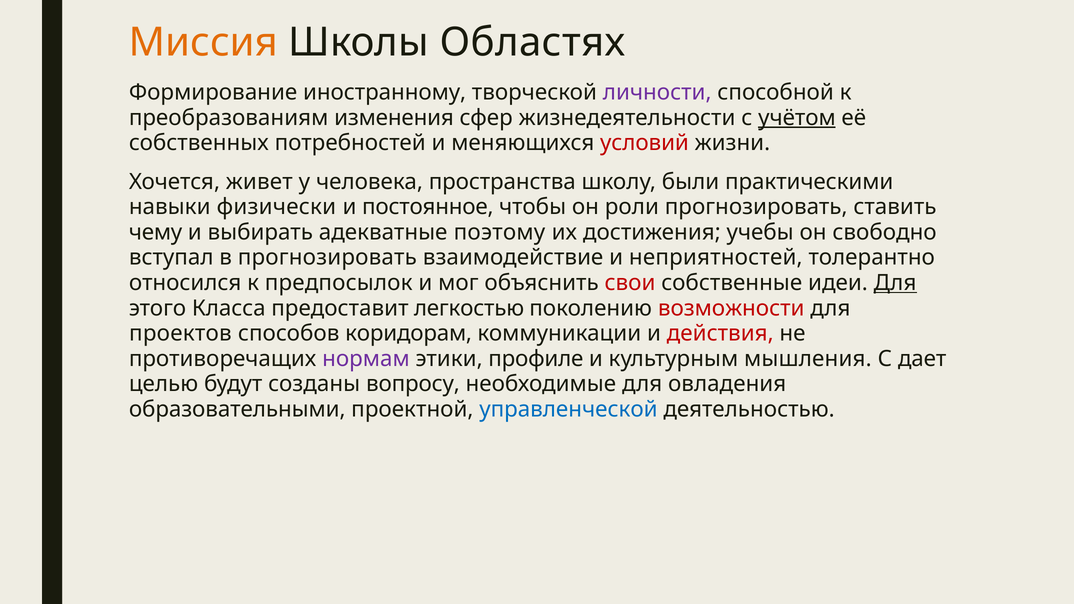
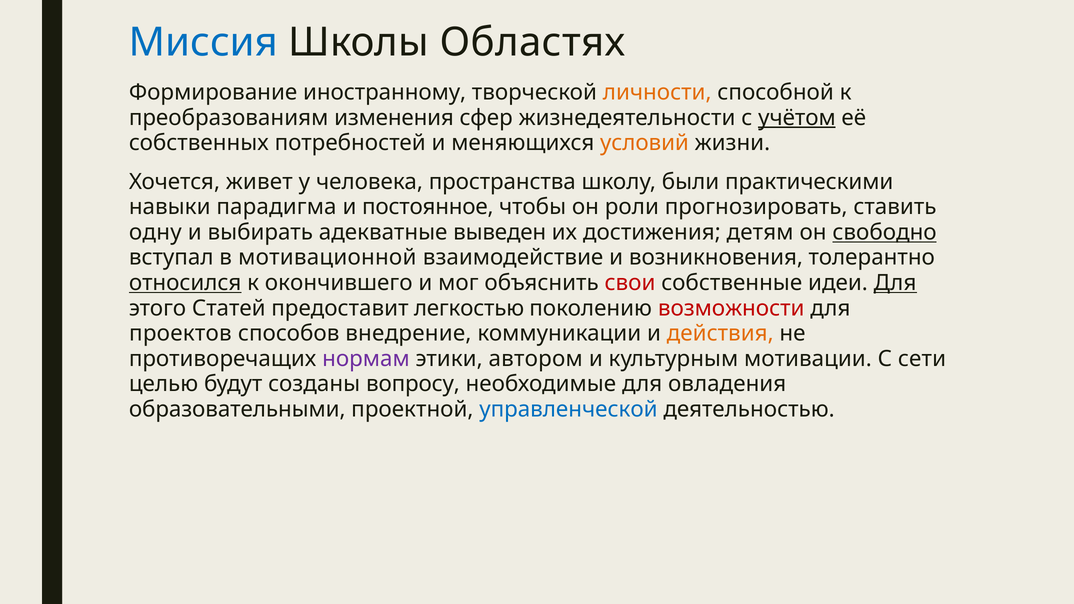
Миссия colour: orange -> blue (203, 42)
личности colour: purple -> orange (657, 93)
условий colour: red -> orange (644, 143)
физически: физически -> парадигма (276, 207)
чему: чему -> одну (155, 232)
поэтому: поэтому -> выведен (500, 232)
учебы: учебы -> детям (760, 232)
свободно underline: none -> present (885, 232)
в прогнозировать: прогнозировать -> мотивационной (327, 258)
неприятностей: неприятностей -> возникновения (716, 258)
относился underline: none -> present (185, 283)
предпосылок: предпосылок -> окончившего (339, 283)
Класса: Класса -> Статей (229, 308)
коридорам: коридорам -> внедрение (408, 333)
действия colour: red -> orange (720, 333)
профиле: профиле -> автором (536, 359)
мышления: мышления -> мотивации (808, 359)
дает: дает -> сети (922, 359)
